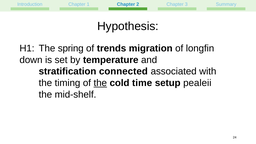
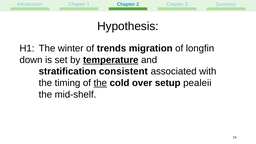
spring: spring -> winter (71, 48)
temperature underline: none -> present (111, 60)
connected: connected -> consistent (123, 71)
time: time -> over (142, 83)
